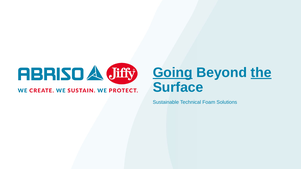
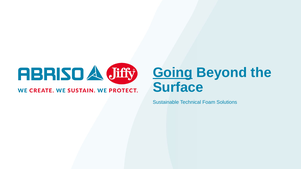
the underline: present -> none (261, 73)
